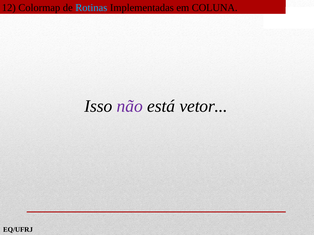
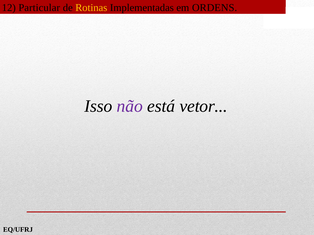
Colormap: Colormap -> Particular (39, 8)
Rotinas colour: light blue -> yellow (91, 8)
COLUNA: COLUNA -> ORDENS (215, 8)
